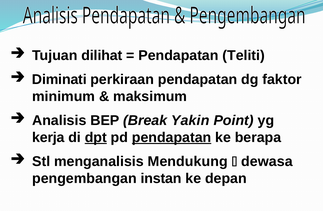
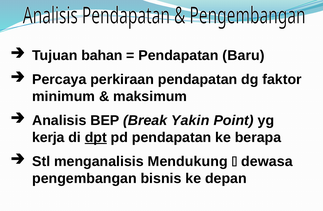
dilihat: dilihat -> bahan (102, 55)
Teliti: Teliti -> Baru (244, 55)
Diminati: Diminati -> Percaya (59, 80)
pendapatan underline: present -> none (172, 138)
instan: instan -> bisnis (161, 179)
